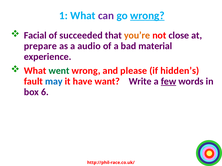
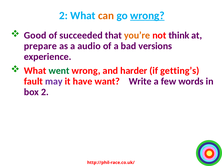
1: 1 -> 2 (63, 16)
can colour: purple -> orange (106, 16)
Facial: Facial -> Good (35, 35)
close: close -> think (179, 35)
material: material -> versions (155, 46)
please: please -> harder (134, 71)
hidden’s: hidden’s -> getting’s (180, 71)
may colour: blue -> purple (54, 82)
few underline: present -> none (169, 82)
box 6: 6 -> 2 (45, 92)
